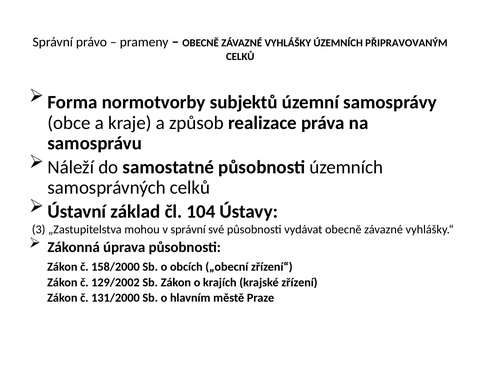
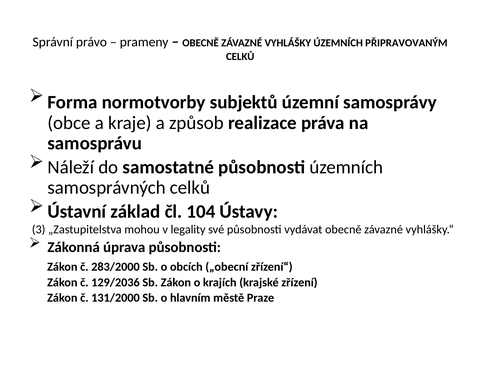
v správní: správní -> legality (188, 230)
158/2000: 158/2000 -> 283/2000 (115, 267)
129/2002: 129/2002 -> 129/2036 (115, 283)
